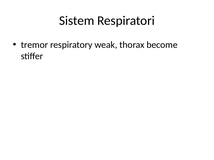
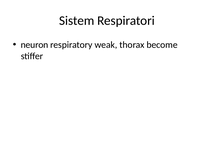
tremor: tremor -> neuron (35, 45)
